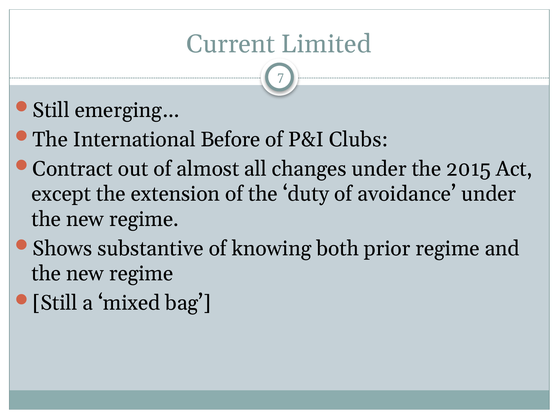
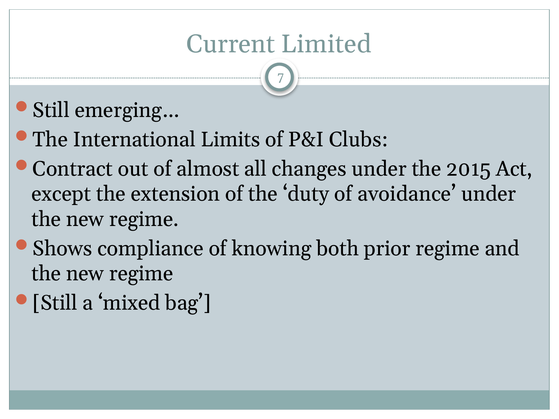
Before: Before -> Limits (231, 140)
substantive: substantive -> compliance (150, 249)
